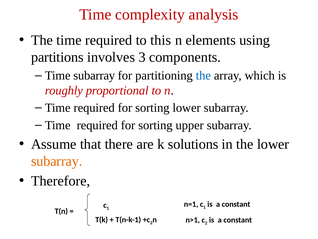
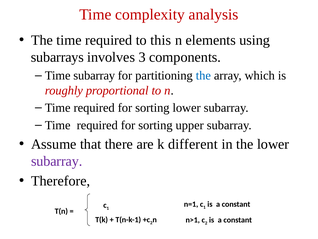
partitions: partitions -> subarrays (57, 57)
solutions: solutions -> different (193, 144)
subarray colour: orange -> purple (57, 161)
